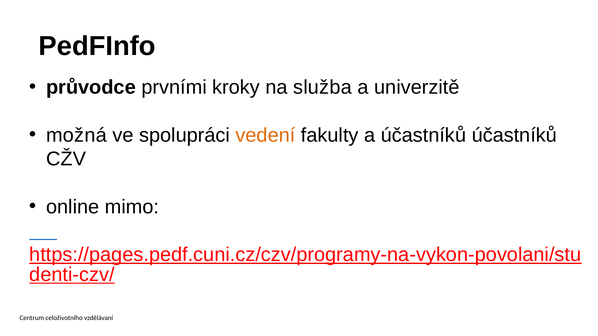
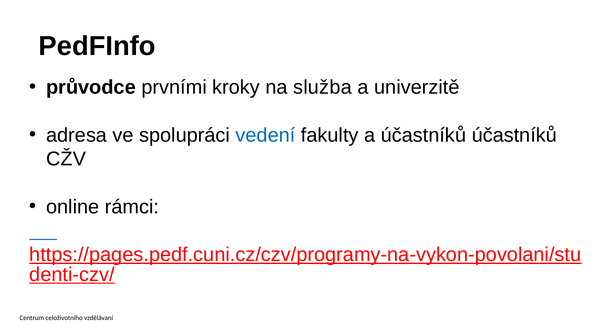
možná: možná -> adresa (77, 135)
vedení colour: orange -> blue (265, 135)
mimo: mimo -> rámci (132, 207)
